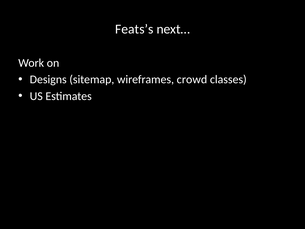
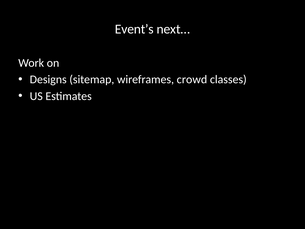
Feats’s: Feats’s -> Event’s (134, 29)
